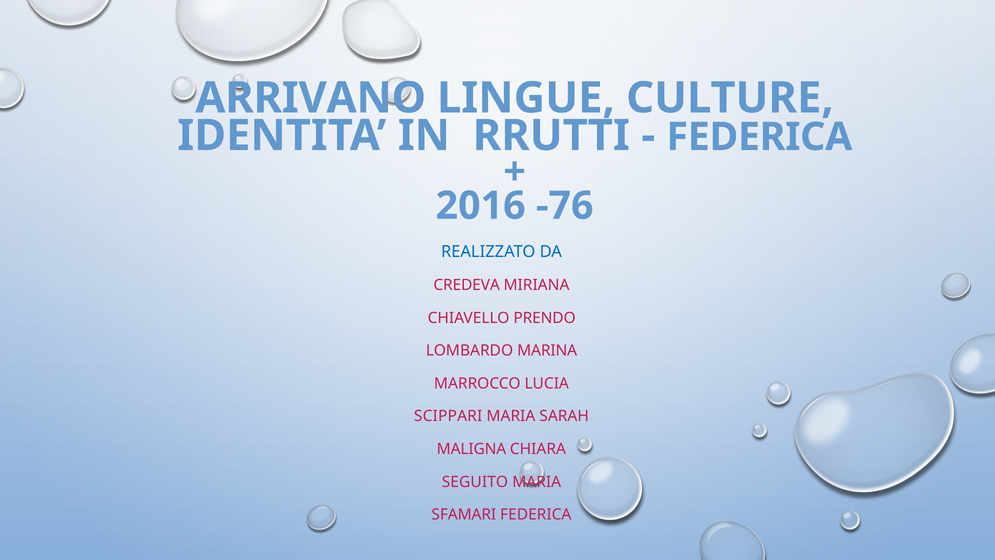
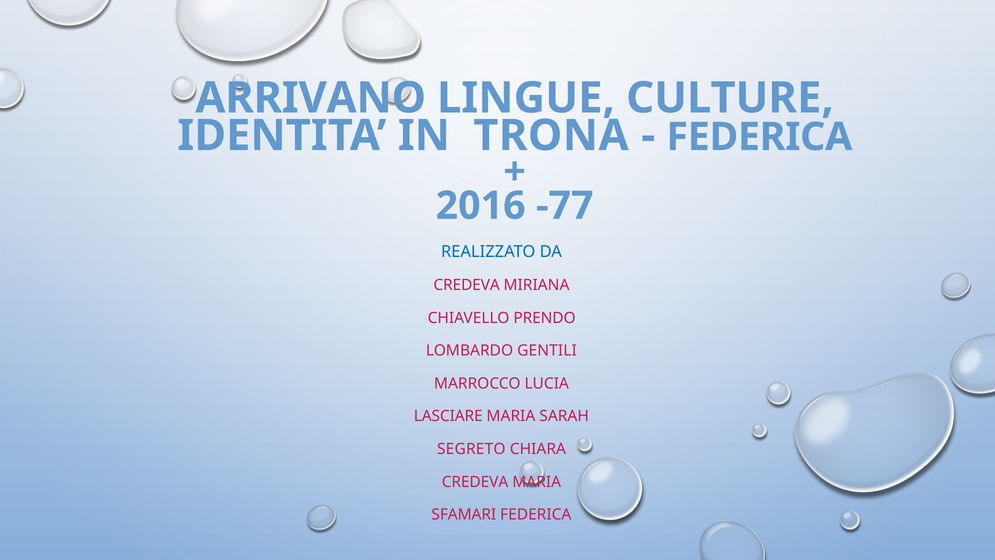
RRUTTI: RRUTTI -> TRONA (551, 136)
-76: -76 -> -77 (565, 206)
MARINA: MARINA -> GENTILI (547, 351)
SCIPPARI: SCIPPARI -> LASCIARE (448, 416)
MALIGNA: MALIGNA -> SEGRETO (471, 449)
SEGUITO: SEGUITO -> CREDEVA (475, 482)
